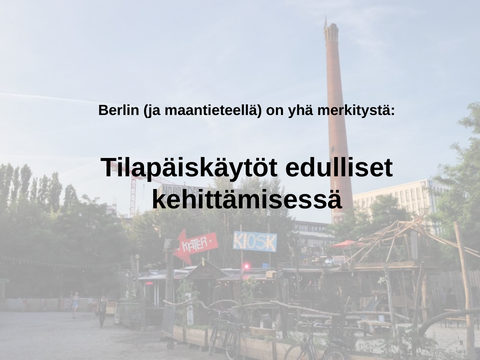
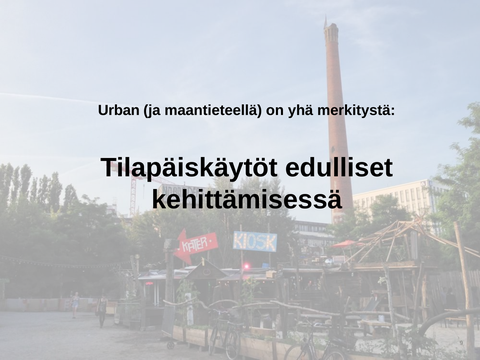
Berlin: Berlin -> Urban (119, 110)
